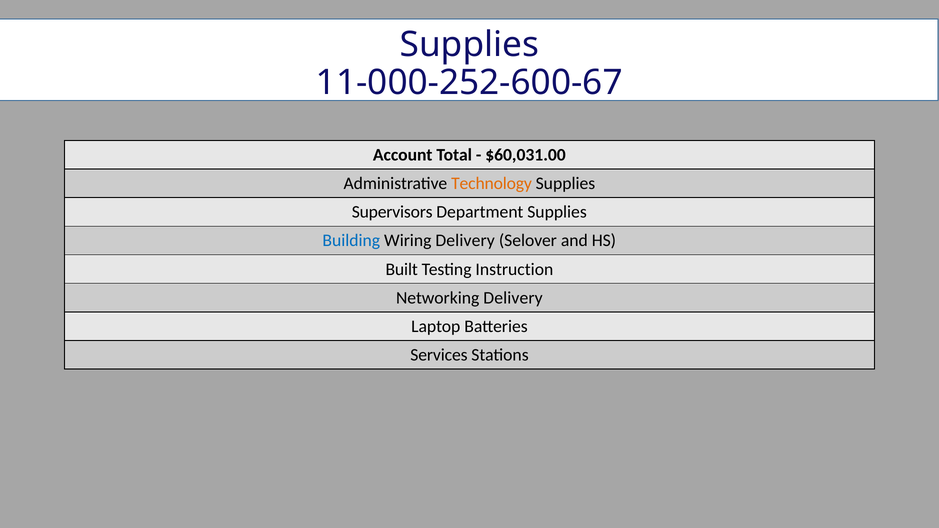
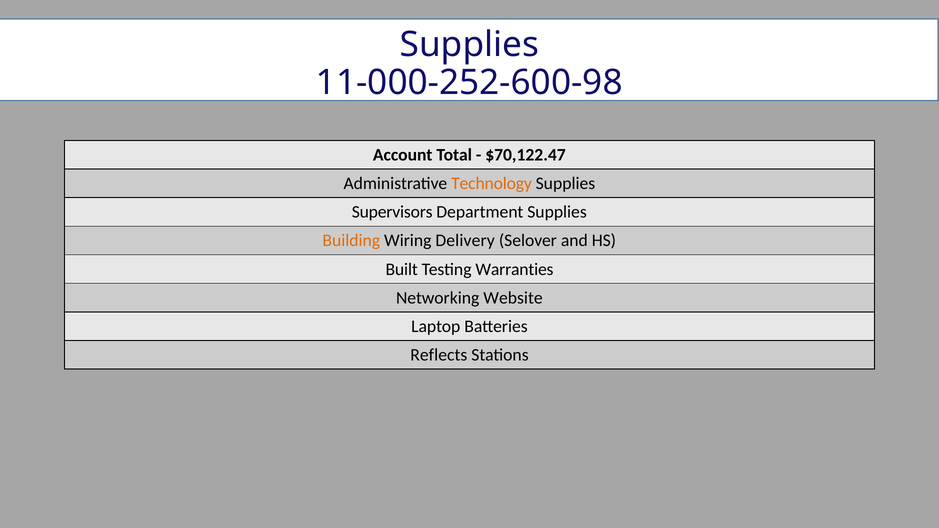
11-000-252-600-67: 11-000-252-600-67 -> 11-000-252-600-98 (469, 83)
$60,031.00: $60,031.00 -> $70,122.47 (526, 155)
Building colour: blue -> orange (351, 241)
Instruction: Instruction -> Warranties (514, 269)
Networking Delivery: Delivery -> Website (513, 298)
Services: Services -> Reflects (439, 355)
